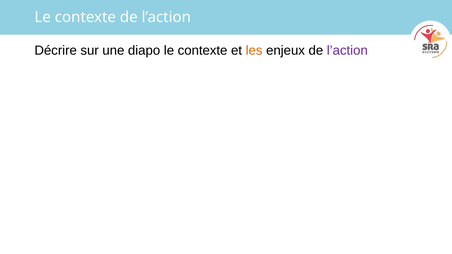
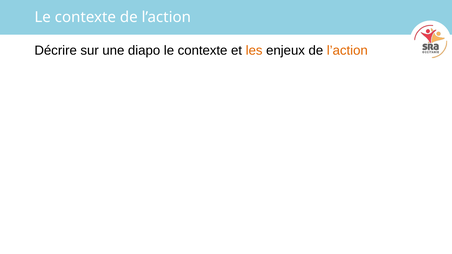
l’action colour: purple -> orange (347, 51)
